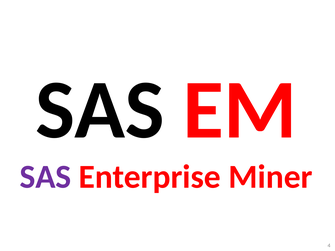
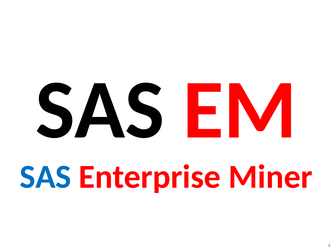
SAS colour: purple -> blue (45, 177)
